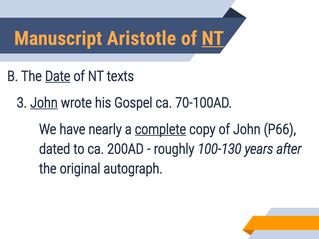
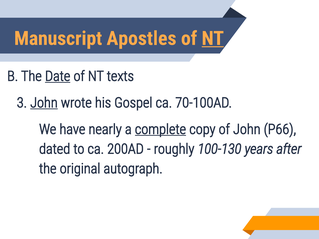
Aristotle: Aristotle -> Apostles (142, 39)
